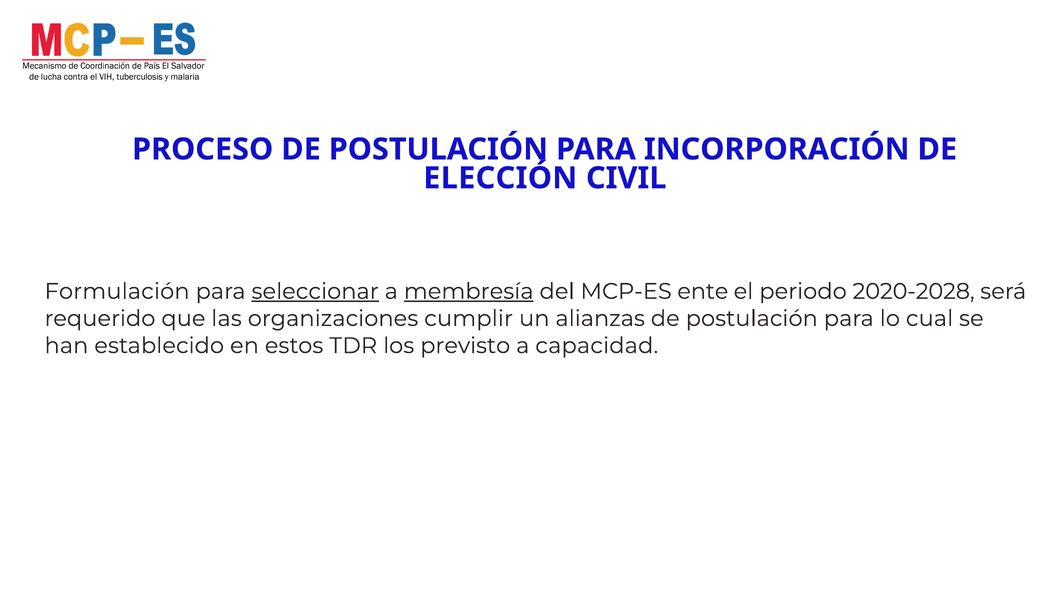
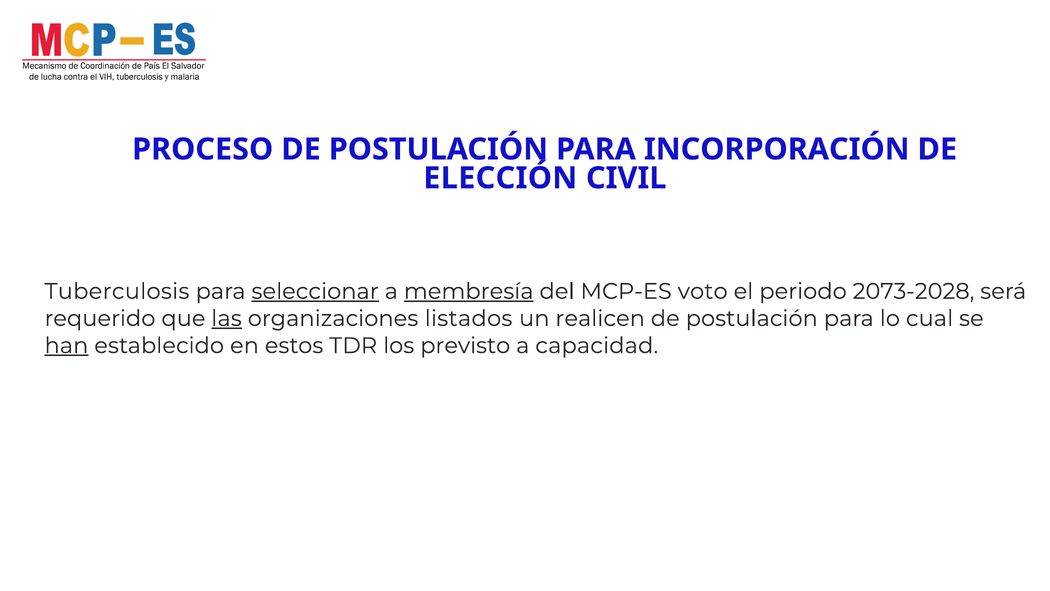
Formulación: Formulación -> Tuberculosis (117, 291)
ente: ente -> voto (703, 291)
2020-2028: 2020-2028 -> 2073-2028 (914, 291)
las underline: none -> present (227, 318)
cumplir: cumplir -> listados (469, 318)
alianzas: alianzas -> realicen (600, 318)
han underline: none -> present (66, 345)
